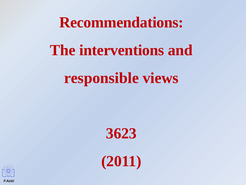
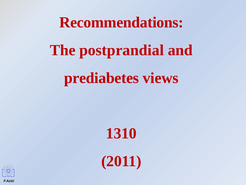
interventions: interventions -> postprandial (122, 50)
responsible: responsible -> prediabetes (102, 78)
3623: 3623 -> 1310 (121, 133)
